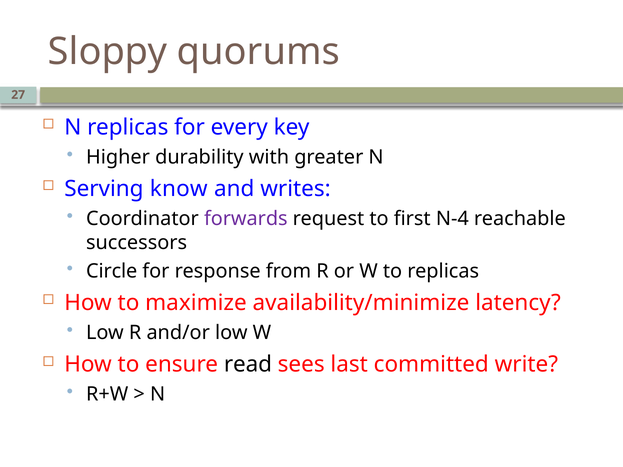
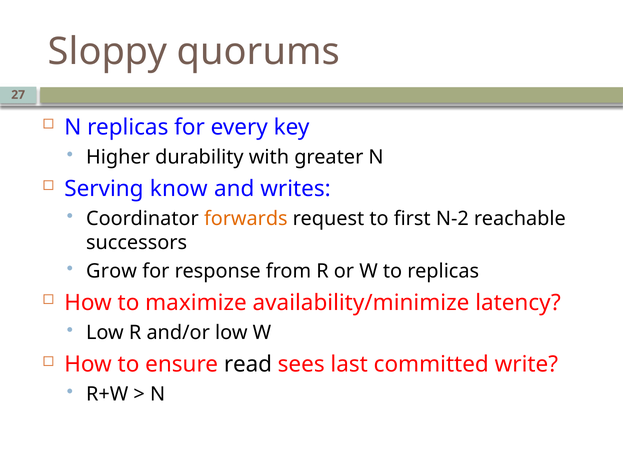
forwards colour: purple -> orange (246, 219)
N-4: N-4 -> N-2 (452, 219)
Circle: Circle -> Grow (112, 271)
